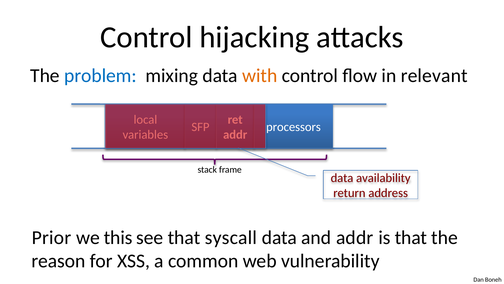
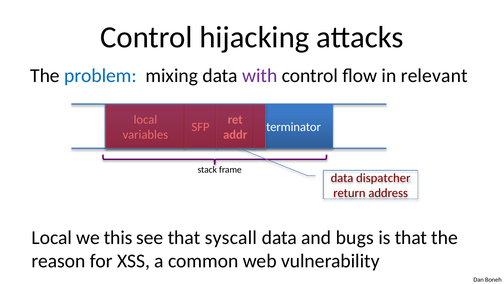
with colour: orange -> purple (260, 75)
processors: processors -> terminator (293, 127)
availability: availability -> dispatcher (383, 178)
Prior: Prior -> Local (52, 237)
and addr: addr -> bugs (355, 237)
